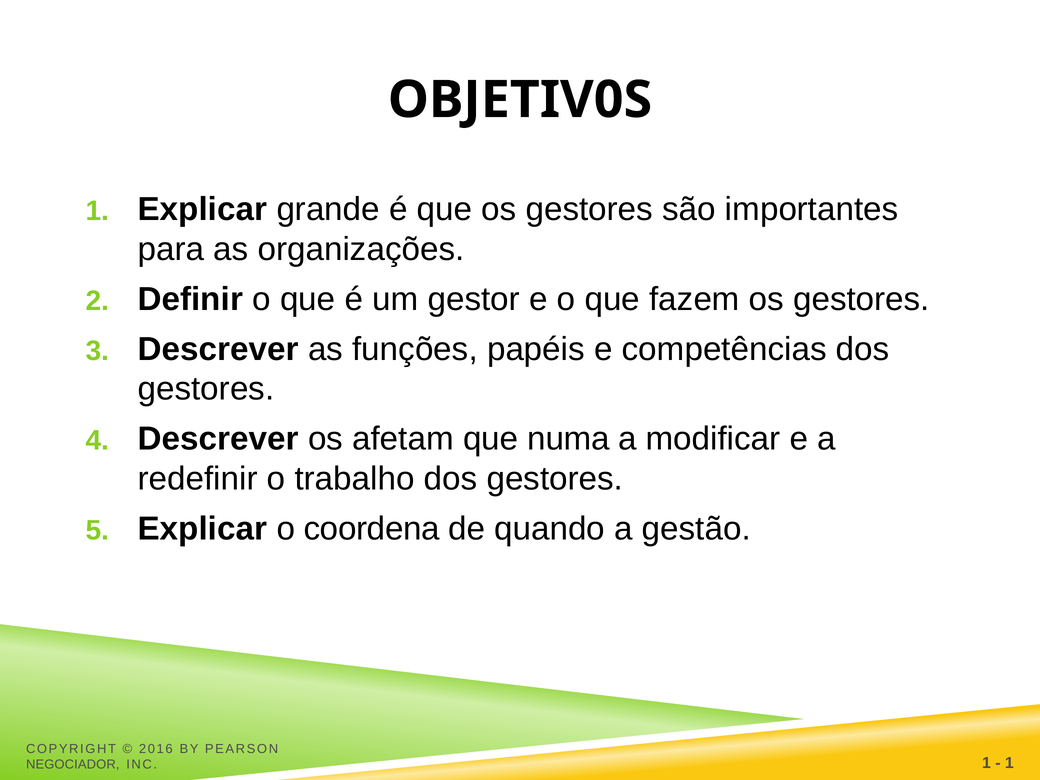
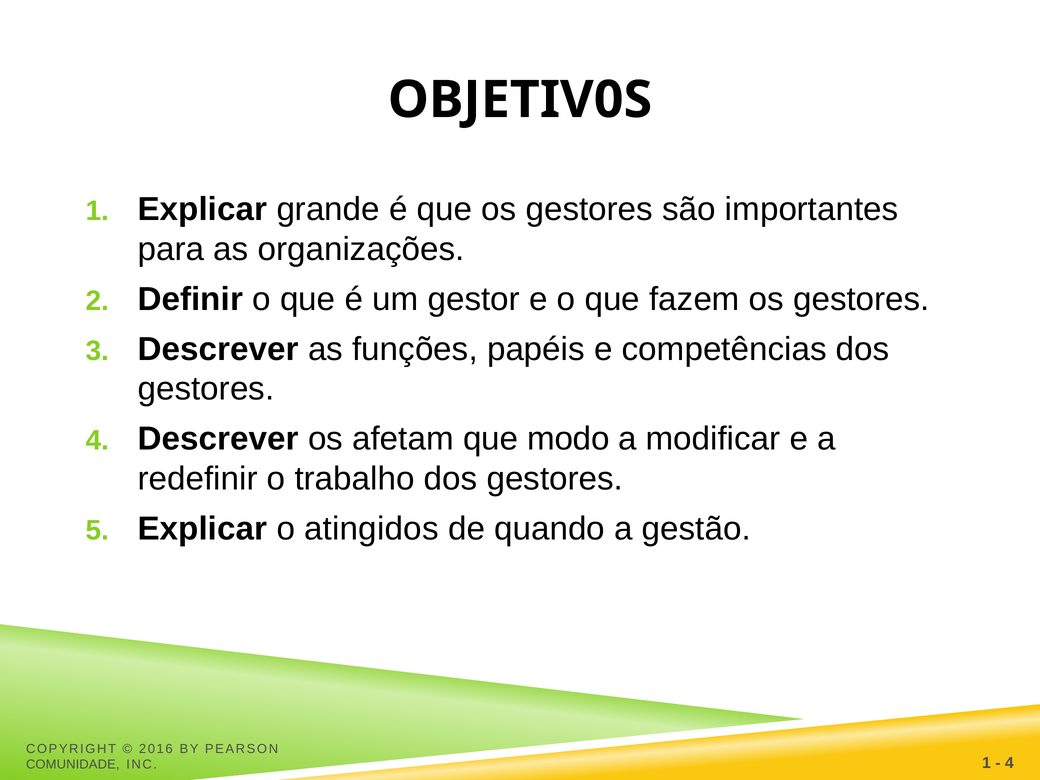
numa: numa -> modo (568, 439)
coordena: coordena -> atingidos (371, 529)
1: 1 -> 4 (1009, 763)
NEGOCIADOR: NEGOCIADOR -> COMUNIDADE (73, 764)
